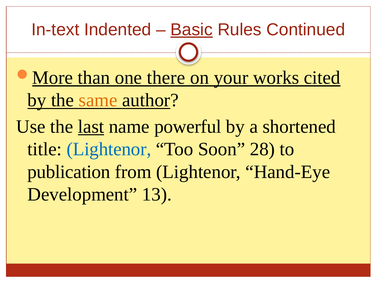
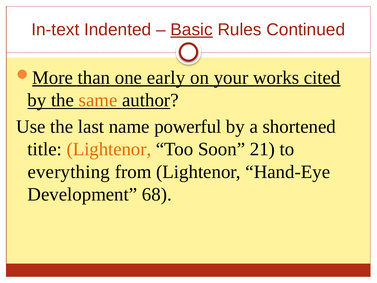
there: there -> early (166, 77)
last underline: present -> none (91, 126)
Lightenor colour: blue -> orange (109, 149)
28: 28 -> 21 (262, 149)
publication: publication -> everything (69, 172)
13: 13 -> 68 (157, 194)
